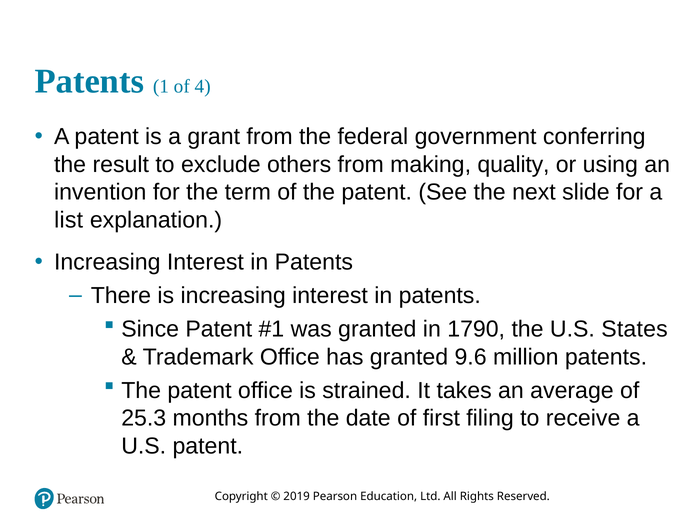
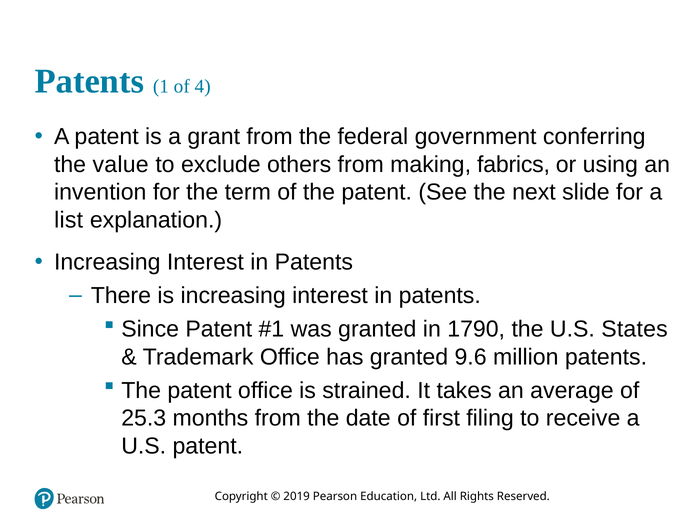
result: result -> value (121, 164)
quality: quality -> fabrics (514, 164)
